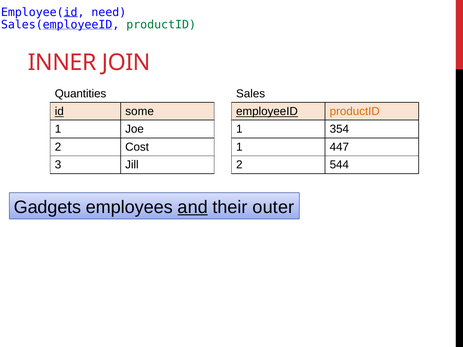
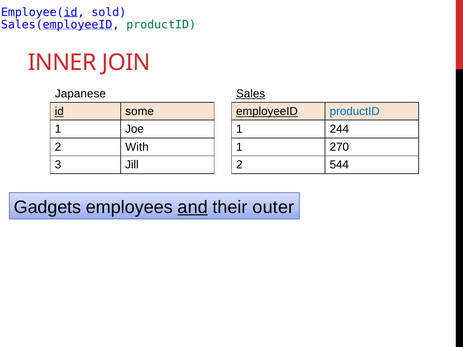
need: need -> sold (109, 12)
Quantities: Quantities -> Japanese (80, 94)
Sales underline: none -> present (251, 94)
productID colour: orange -> blue (355, 111)
354: 354 -> 244 (339, 129)
Cost: Cost -> With (137, 147)
447: 447 -> 270 (339, 147)
